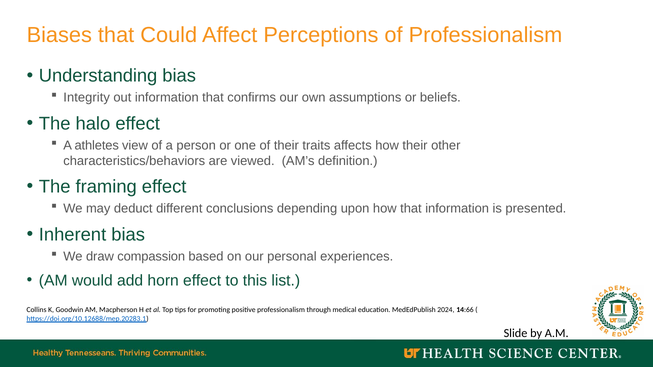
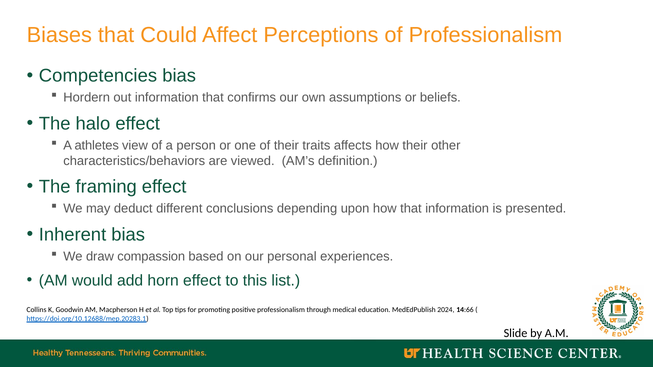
Understanding: Understanding -> Competencies (98, 76)
Integrity: Integrity -> Hordern (87, 98)
